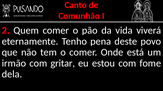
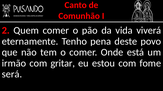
dela: dela -> será (12, 75)
